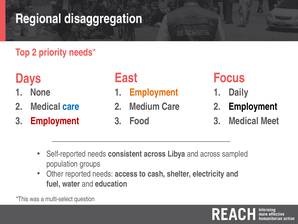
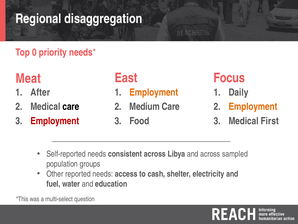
Top 2: 2 -> 0 (34, 52)
Days: Days -> Meat (28, 78)
None: None -> After (40, 92)
care colour: blue -> black (71, 106)
Employment colour: black -> orange (253, 106)
Meet: Meet -> First (270, 121)
